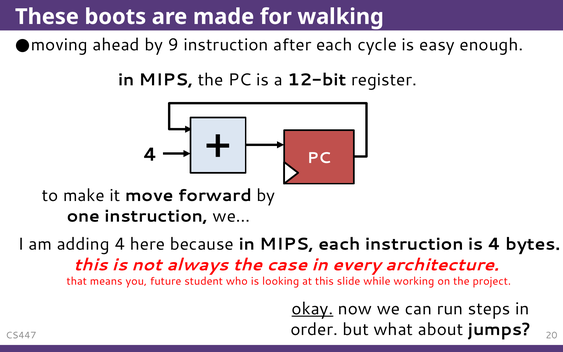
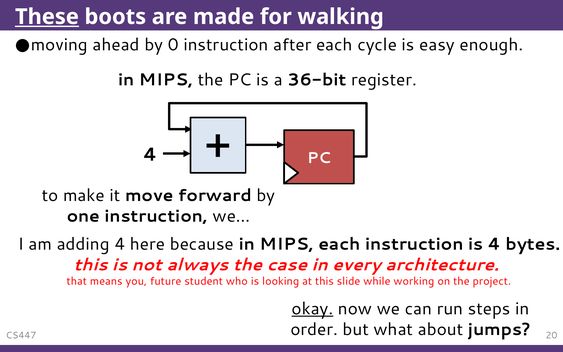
These underline: none -> present (47, 17)
9: 9 -> 0 (173, 45)
12-bit: 12-bit -> 36-bit (317, 80)
